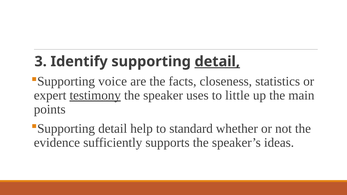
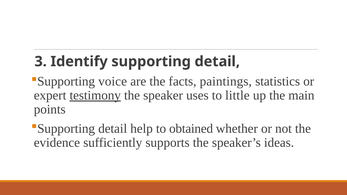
detail underline: present -> none (217, 62)
closeness: closeness -> paintings (226, 81)
standard: standard -> obtained (191, 129)
